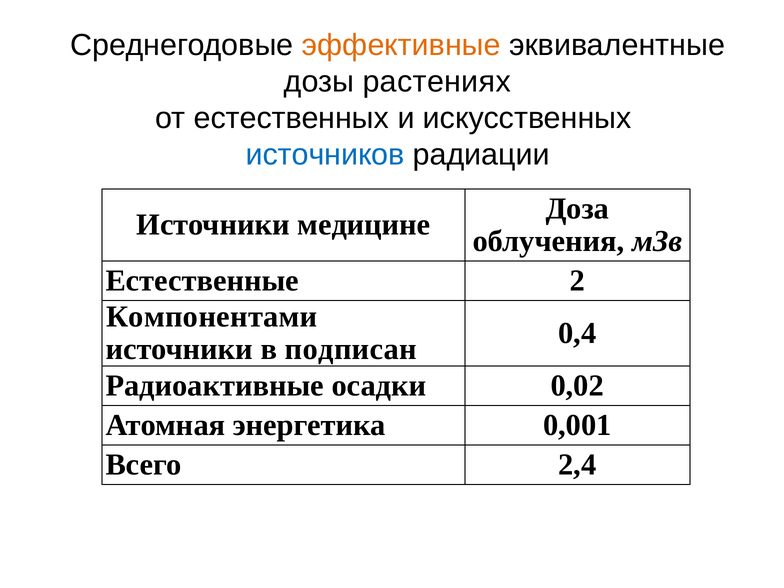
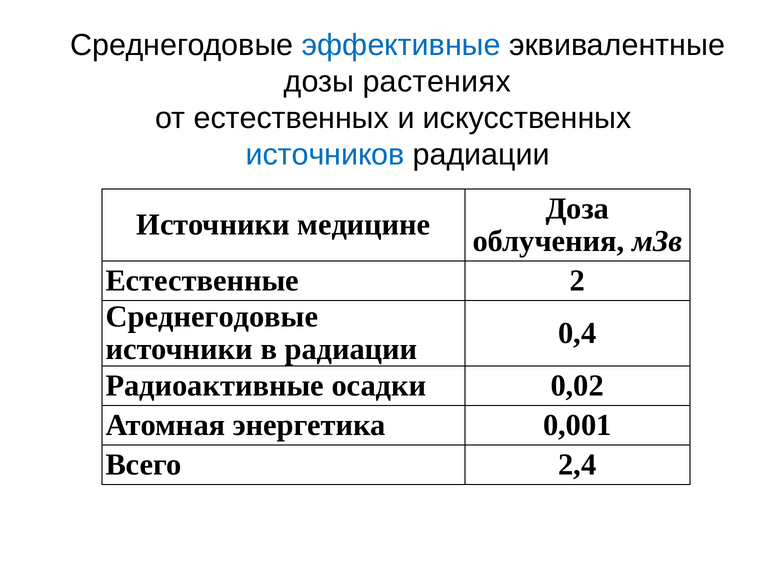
эффективные colour: orange -> blue (401, 45)
Компонентами: Компонентами -> Среднегодовые (212, 317)
в подписан: подписан -> радиации (351, 349)
